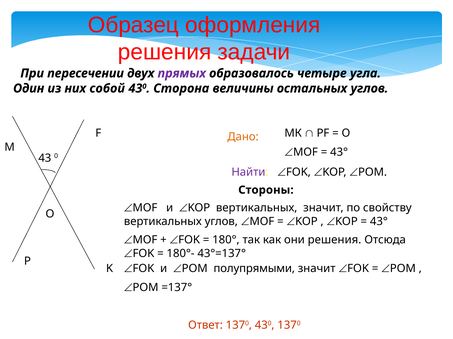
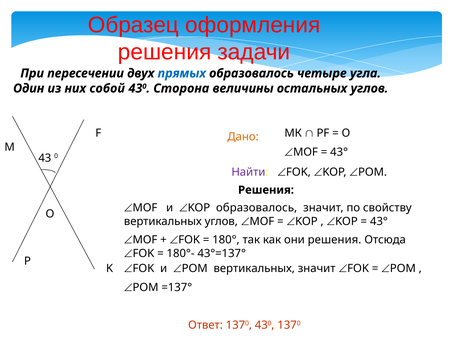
прямых colour: purple -> blue (182, 73)
Стороны: Стороны -> Решения (266, 190)
KOP вертикальных: вертикальных -> образовалось (257, 208)
POM полупрямыми: полупрямыми -> вертикальных (254, 269)
